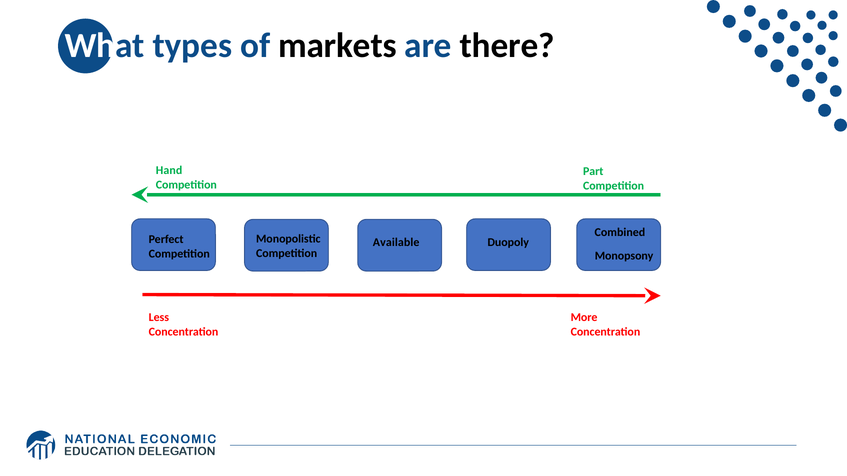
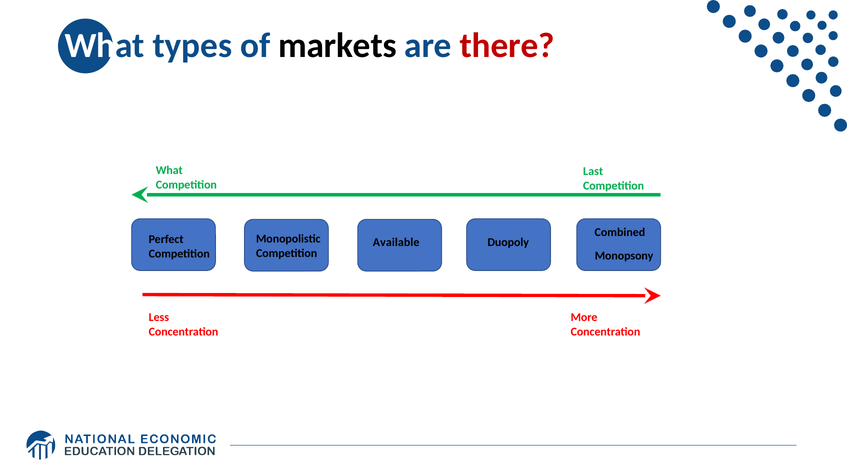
there colour: black -> red (507, 46)
Hand: Hand -> What (169, 171)
Part: Part -> Last (593, 171)
